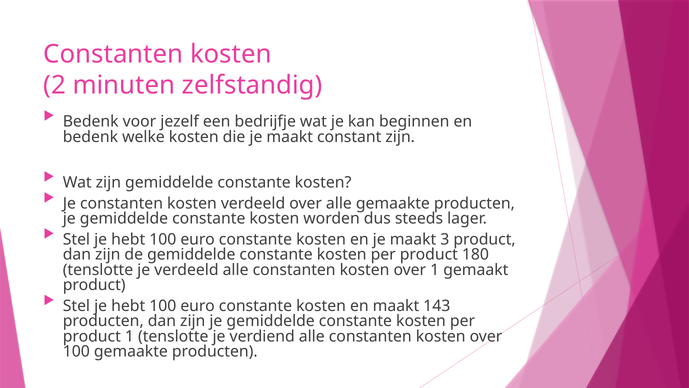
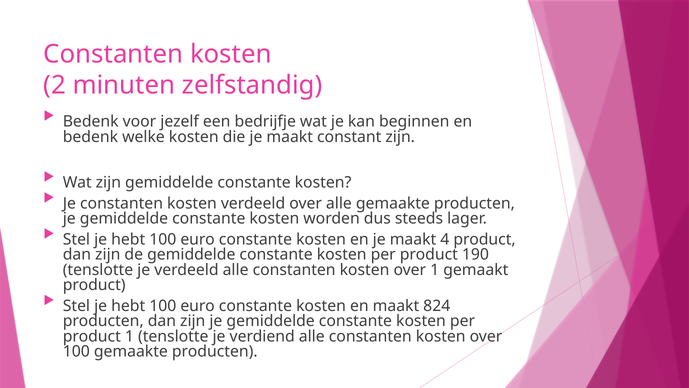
3: 3 -> 4 (445, 239)
180: 180 -> 190 (475, 254)
143: 143 -> 824 (437, 306)
